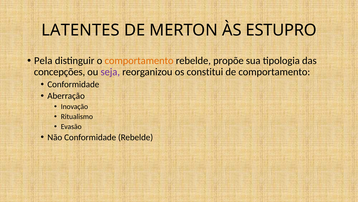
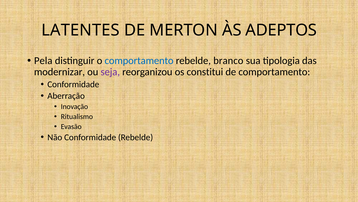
ESTUPRO: ESTUPRO -> ADEPTOS (281, 30)
comportamento colour: orange -> blue (139, 61)
propõe: propõe -> branco (228, 61)
concepções: concepções -> modernizar (59, 72)
